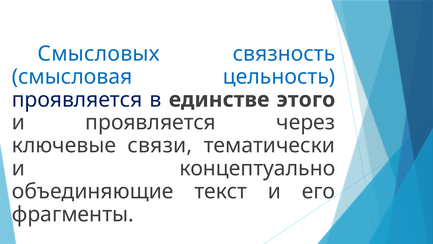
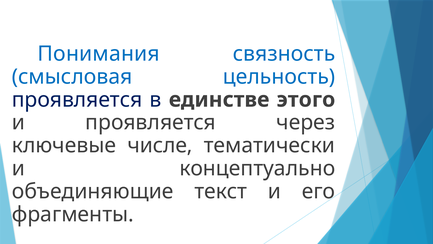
Смысловых: Смысловых -> Понимания (99, 54)
связи: связи -> числе (160, 145)
